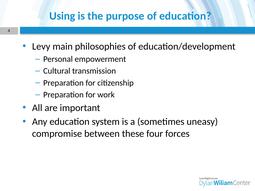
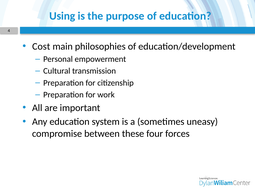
Levy: Levy -> Cost (41, 47)
